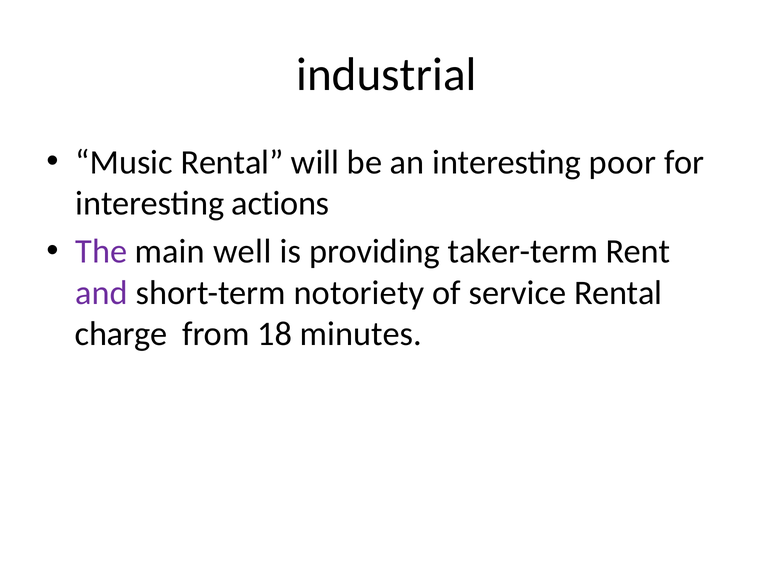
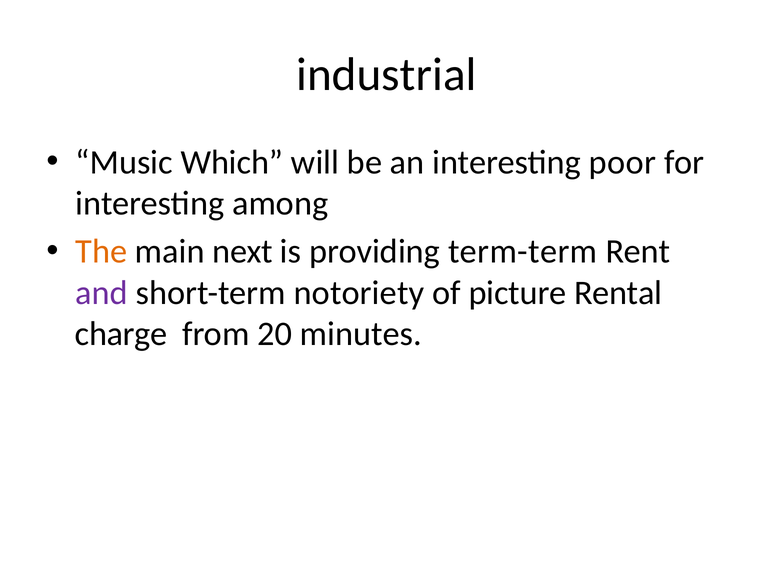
Music Rental: Rental -> Which (232, 162)
actions: actions -> among (280, 203)
The colour: purple -> orange (101, 252)
well: well -> next (243, 252)
taker-term: taker-term -> term-term (523, 252)
service: service -> picture (518, 293)
18: 18 -> 20 (275, 334)
